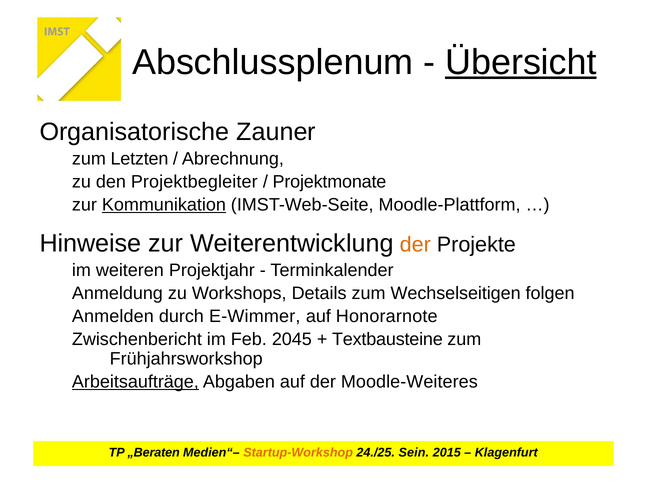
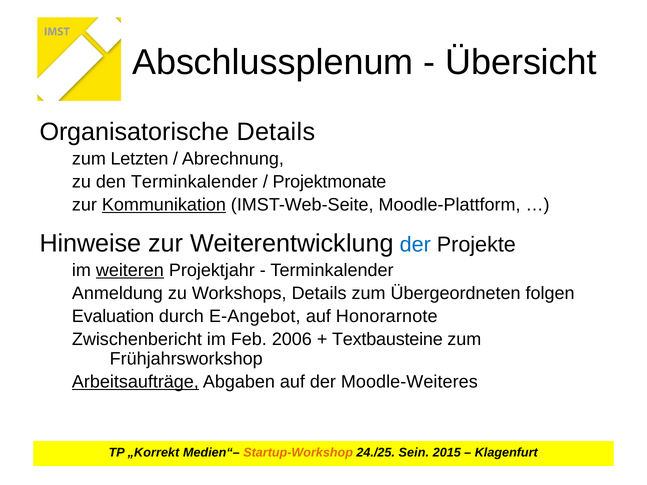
Übersicht underline: present -> none (521, 62)
Organisatorische Zauner: Zauner -> Details (276, 132)
den Projektbegleiter: Projektbegleiter -> Terminkalender (194, 182)
der colour: orange -> blue (415, 245)
weiteren underline: none -> present (130, 270)
Wechselseitigen: Wechselseitigen -> Übergeordneten (456, 293)
Anmelden: Anmelden -> Evaluation (113, 316)
E-Wimmer: E-Wimmer -> E-Angebot (255, 316)
2045: 2045 -> 2006 (292, 339)
„Beraten: „Beraten -> „Korrekt (154, 453)
